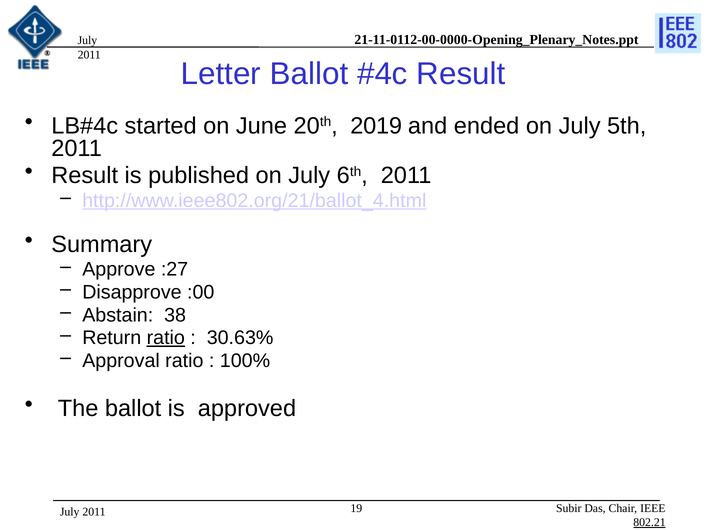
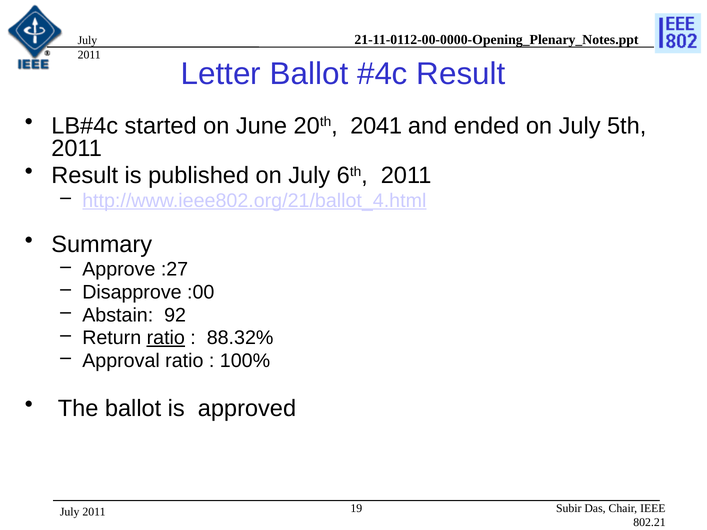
2019: 2019 -> 2041 (376, 126)
38: 38 -> 92 (175, 315)
30.63%: 30.63% -> 88.32% (240, 338)
802.21 underline: present -> none (650, 523)
